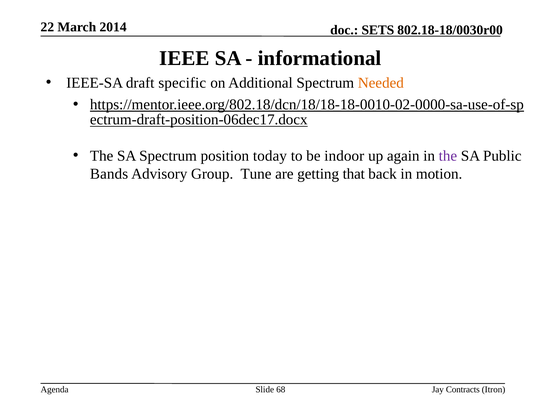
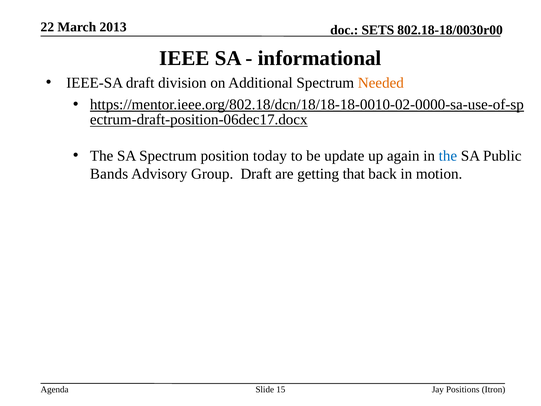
2014: 2014 -> 2013 (113, 27)
specific: specific -> division (182, 83)
indoor: indoor -> update (344, 156)
the colour: purple -> blue (448, 156)
Group Tune: Tune -> Draft (256, 174)
68: 68 -> 15 (281, 389)
Contracts: Contracts -> Positions (463, 389)
